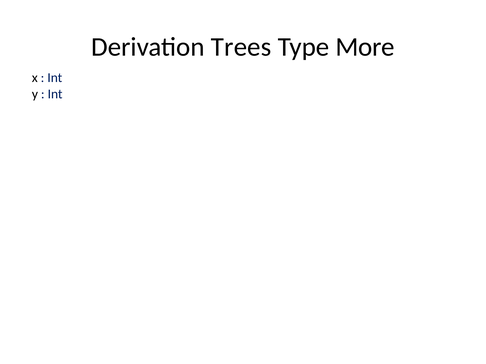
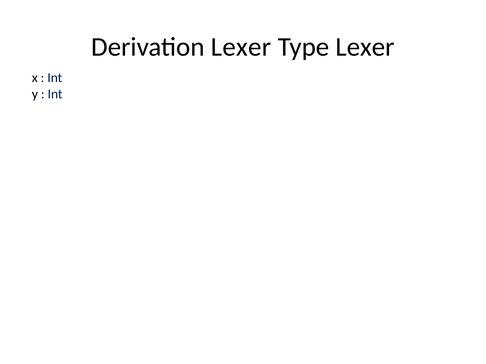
Derivation Trees: Trees -> Lexer (241, 47)
Type More: More -> Lexer (365, 47)
